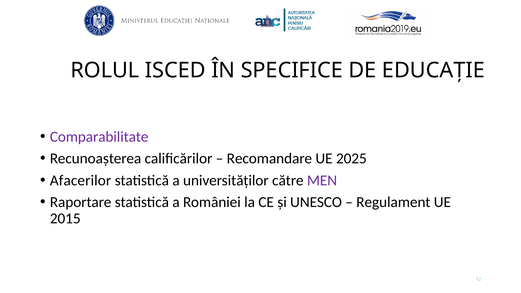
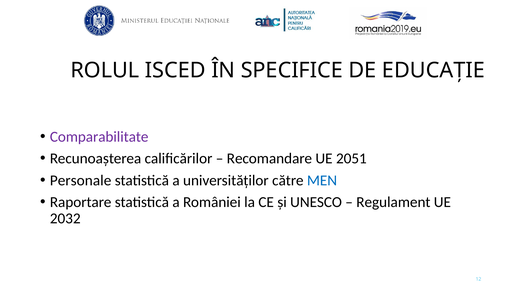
2025: 2025 -> 2051 (351, 159)
Afacerilor: Afacerilor -> Personale (81, 180)
MEN colour: purple -> blue (322, 180)
2015: 2015 -> 2032 (65, 219)
